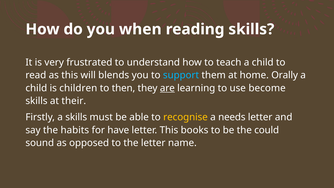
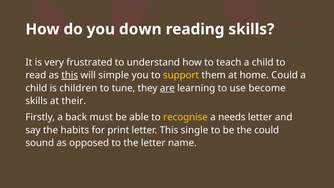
when: when -> down (140, 29)
this underline: none -> present (70, 75)
blends: blends -> simple (114, 75)
support colour: light blue -> yellow (181, 75)
home Orally: Orally -> Could (285, 75)
then: then -> tune (123, 88)
a skills: skills -> back (76, 117)
have: have -> print (118, 130)
books: books -> single (195, 130)
